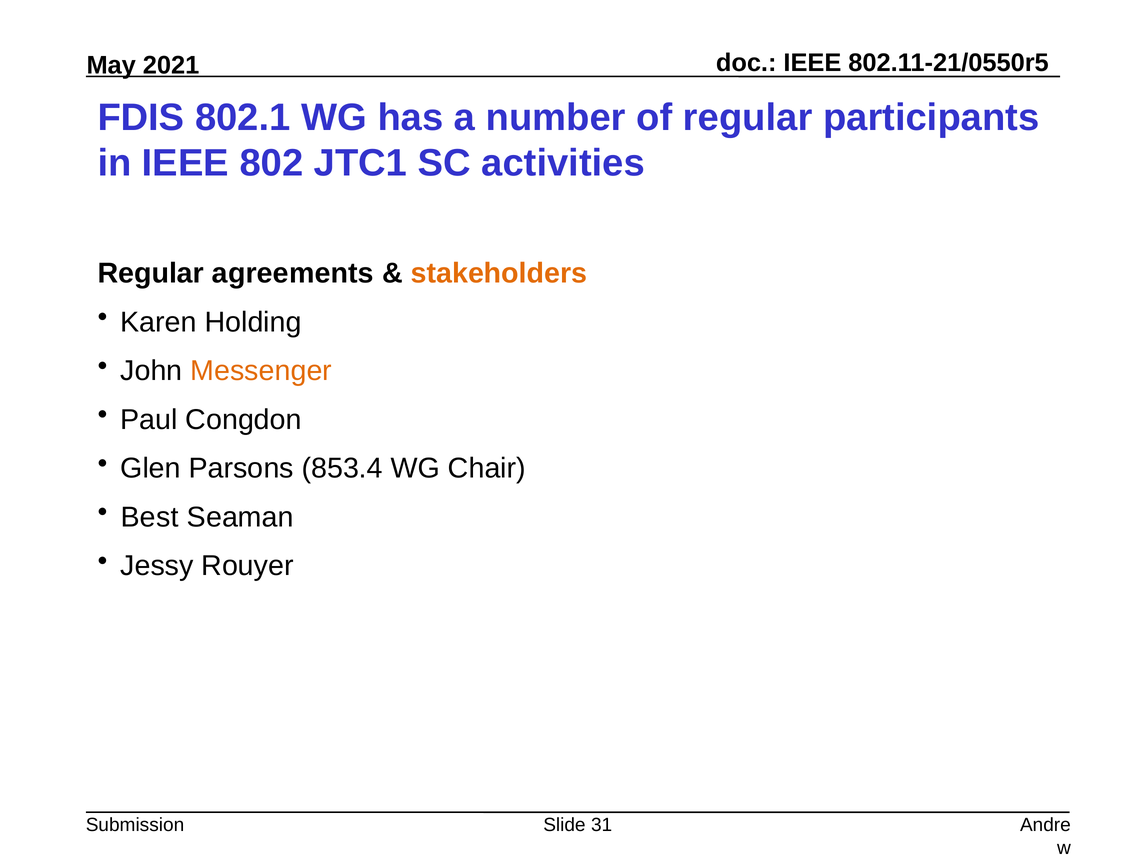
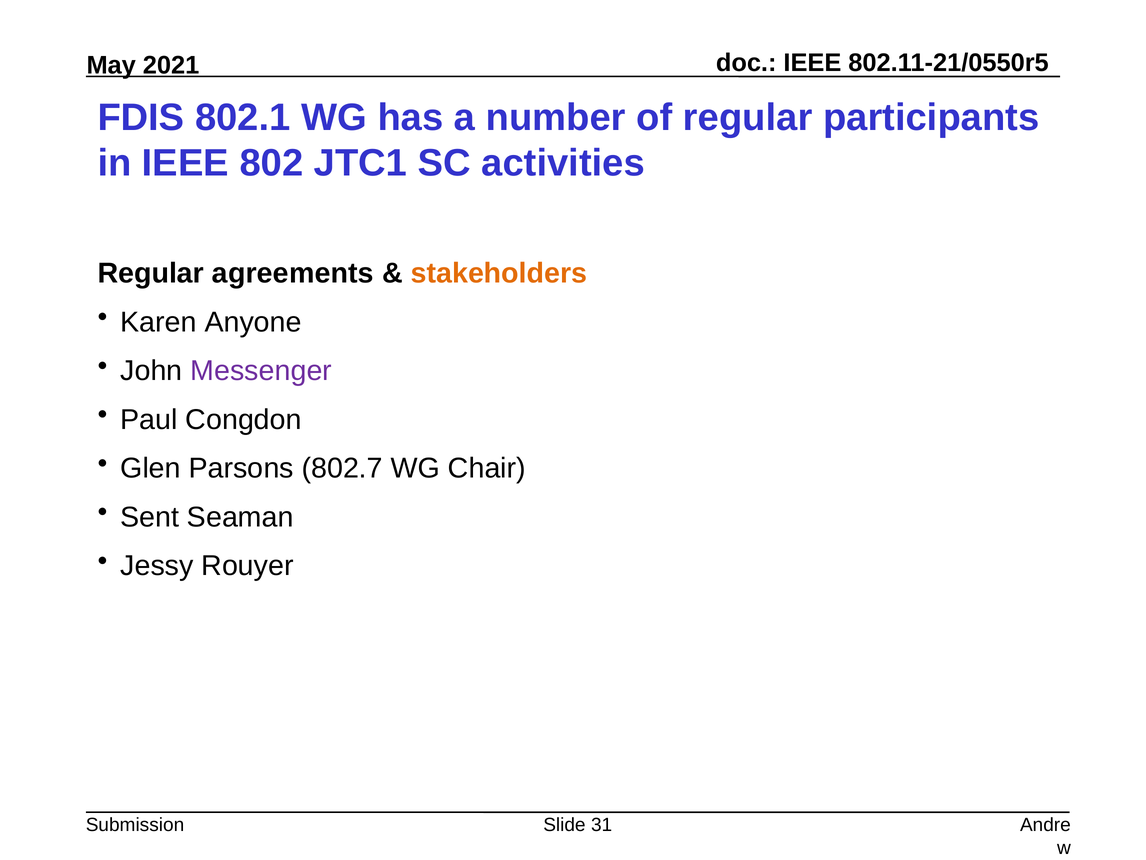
Holding: Holding -> Anyone (253, 322)
Messenger colour: orange -> purple (261, 371)
853.4: 853.4 -> 802.7 (342, 468)
Best: Best -> Sent (150, 517)
